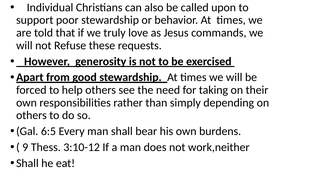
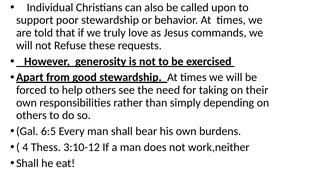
9: 9 -> 4 (25, 147)
